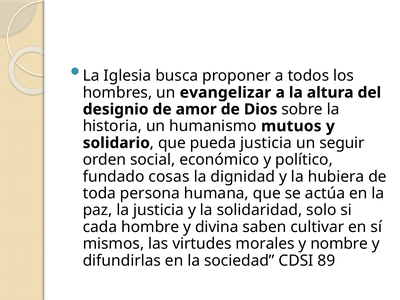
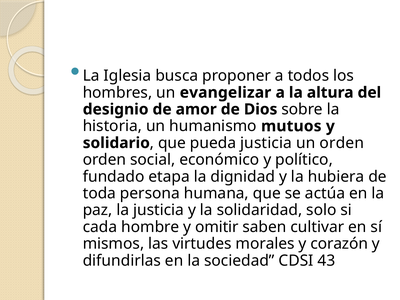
un seguir: seguir -> orden (342, 143)
cosas: cosas -> etapa (169, 177)
divina: divina -> omitir (217, 227)
nombre: nombre -> corazón (339, 244)
89: 89 -> 43 (326, 261)
